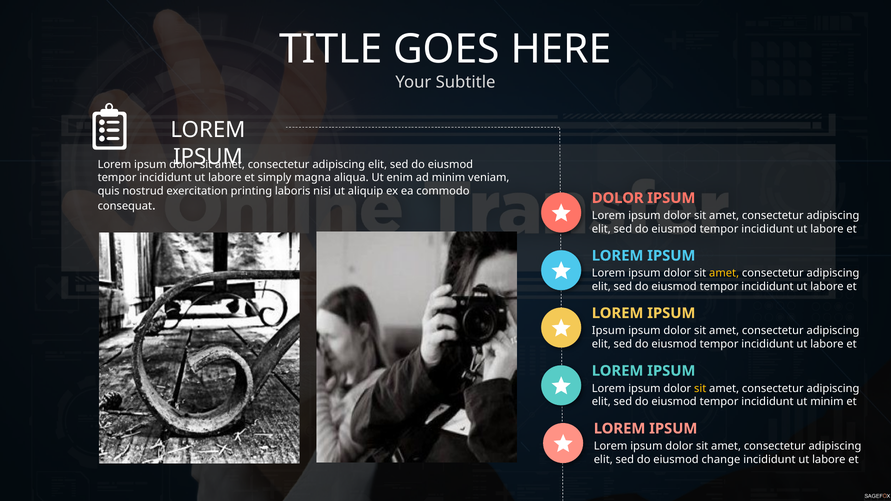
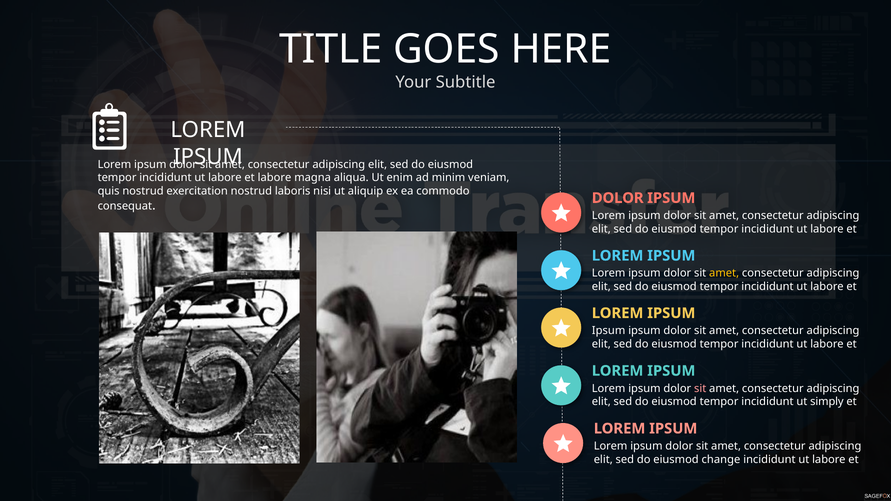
et simply: simply -> labore (274, 178)
exercitation printing: printing -> nostrud (251, 191)
sit colour: yellow -> pink (700, 389)
ut minim: minim -> simply (827, 402)
